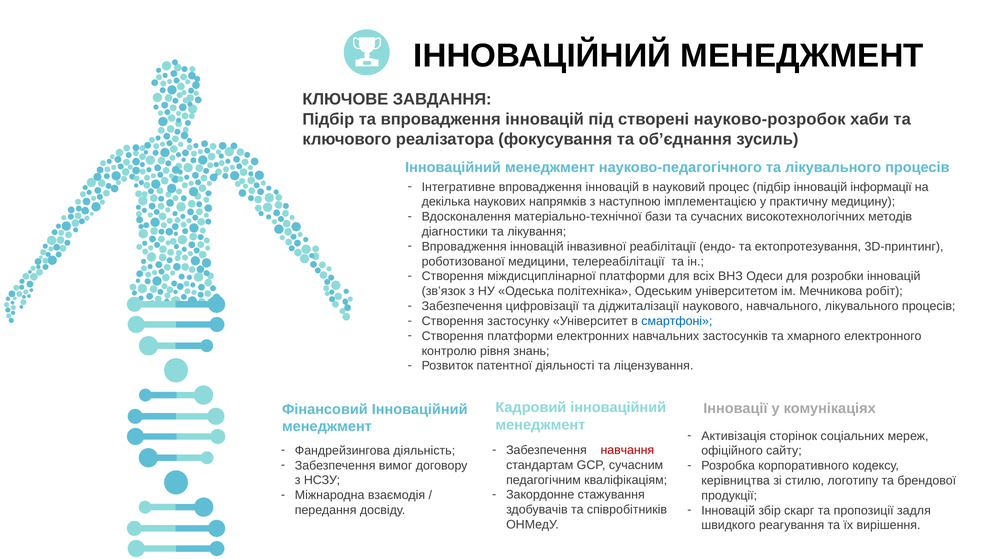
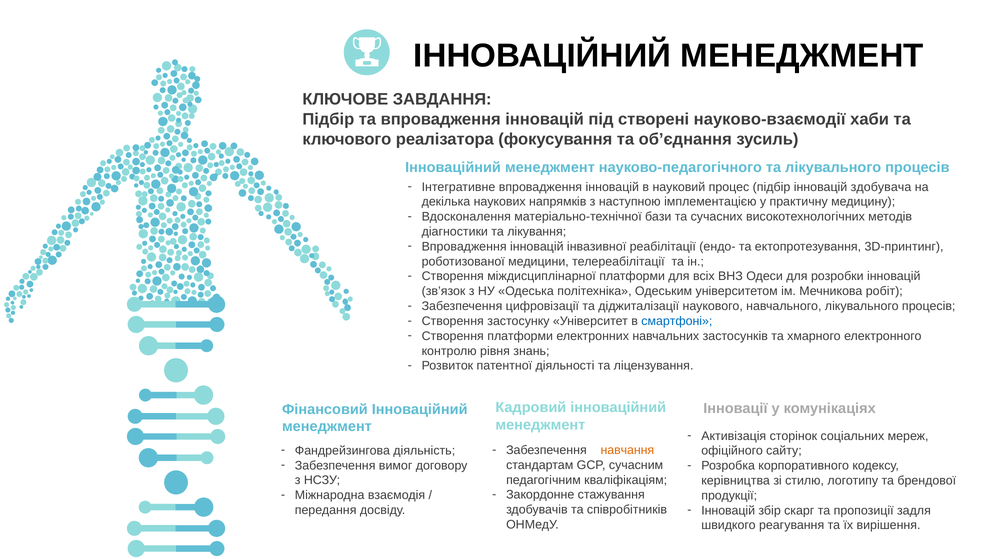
науково-розробок: науково-розробок -> науково-взаємодії (770, 119)
інформації: інформації -> здобувача (881, 187)
навчання colour: red -> orange (627, 450)
